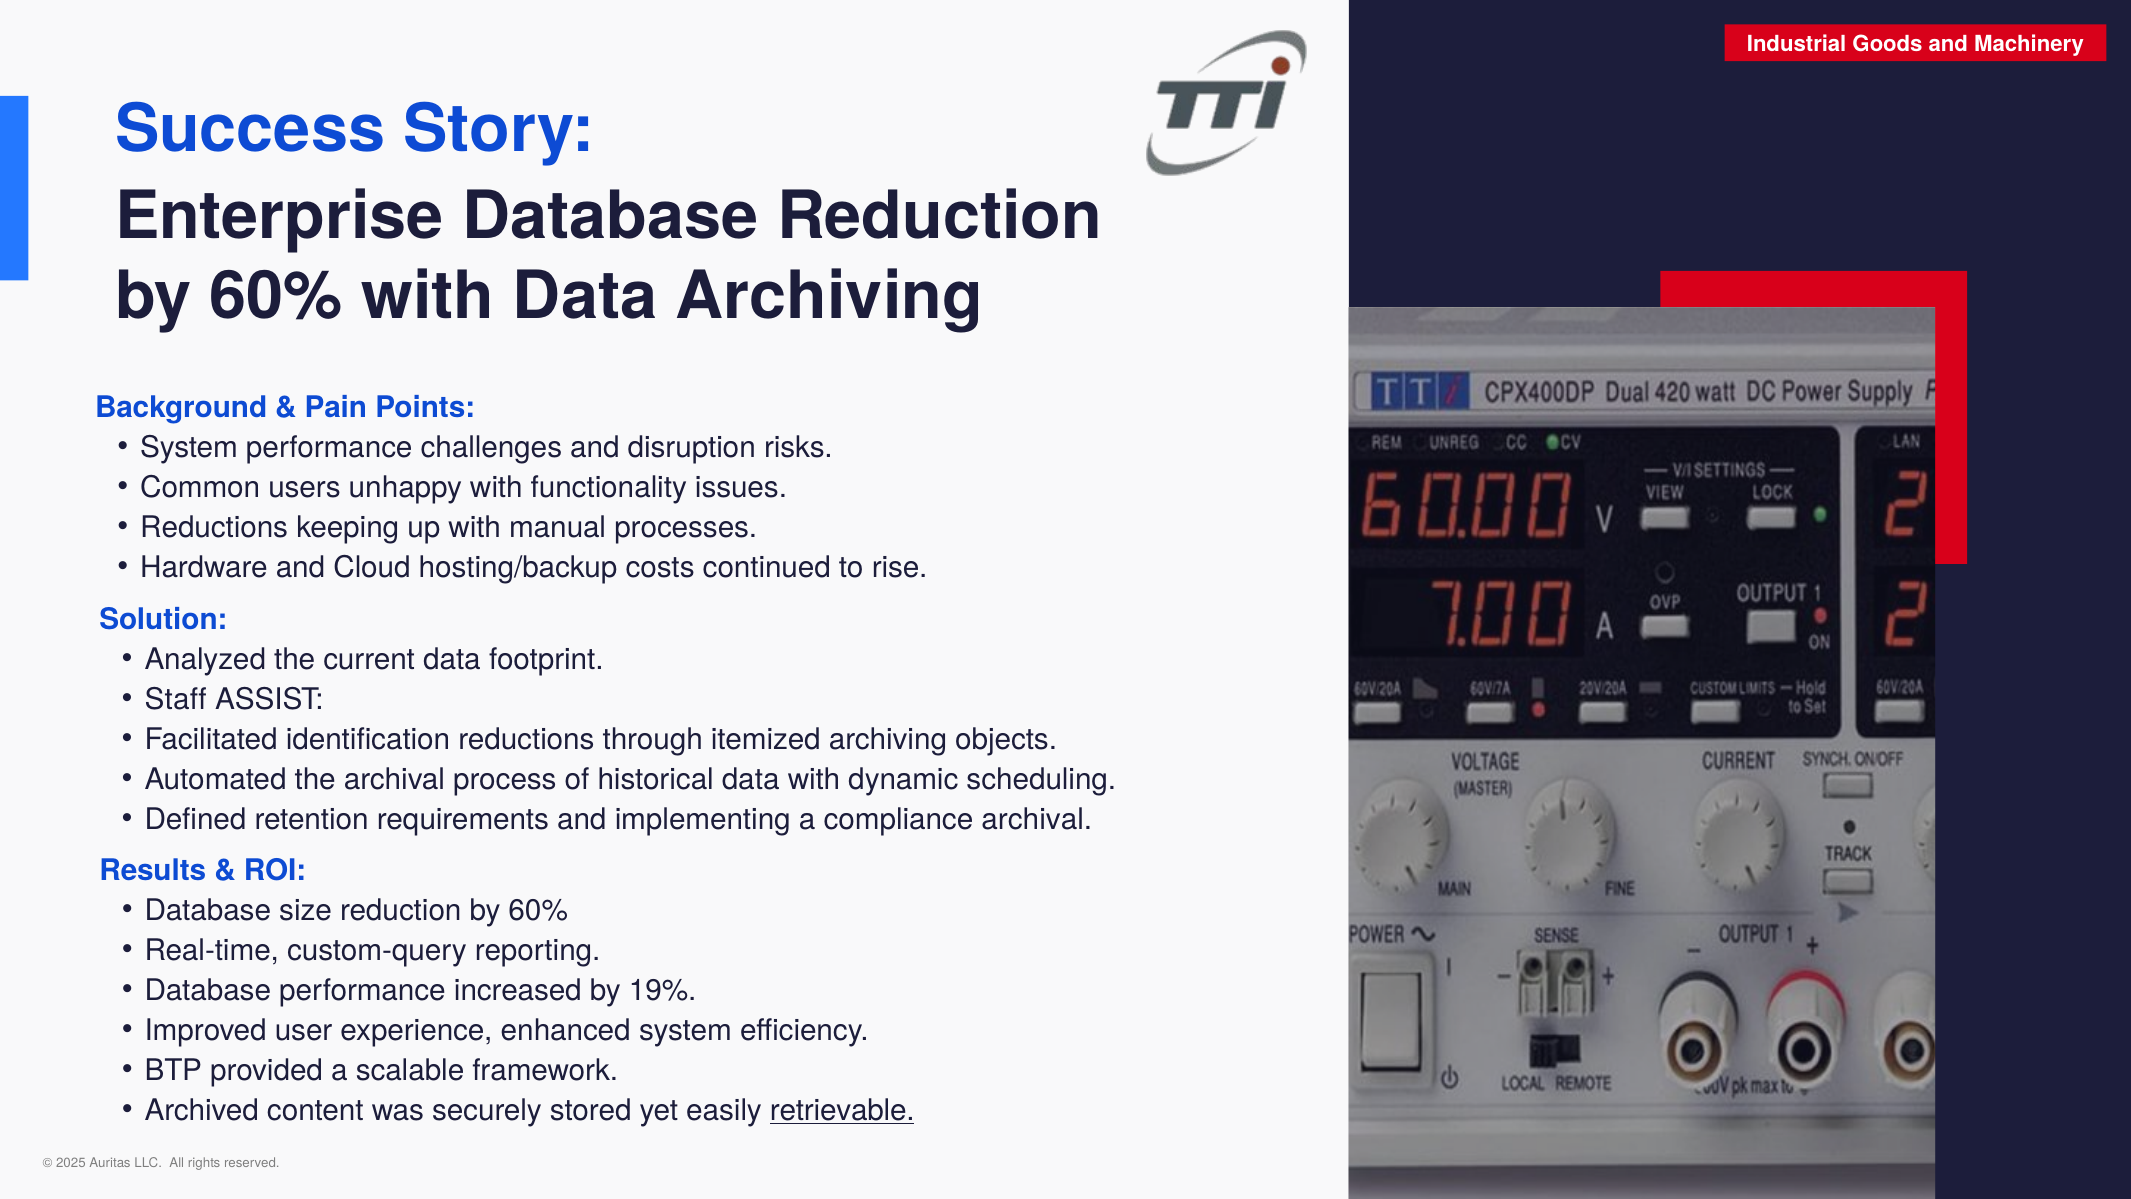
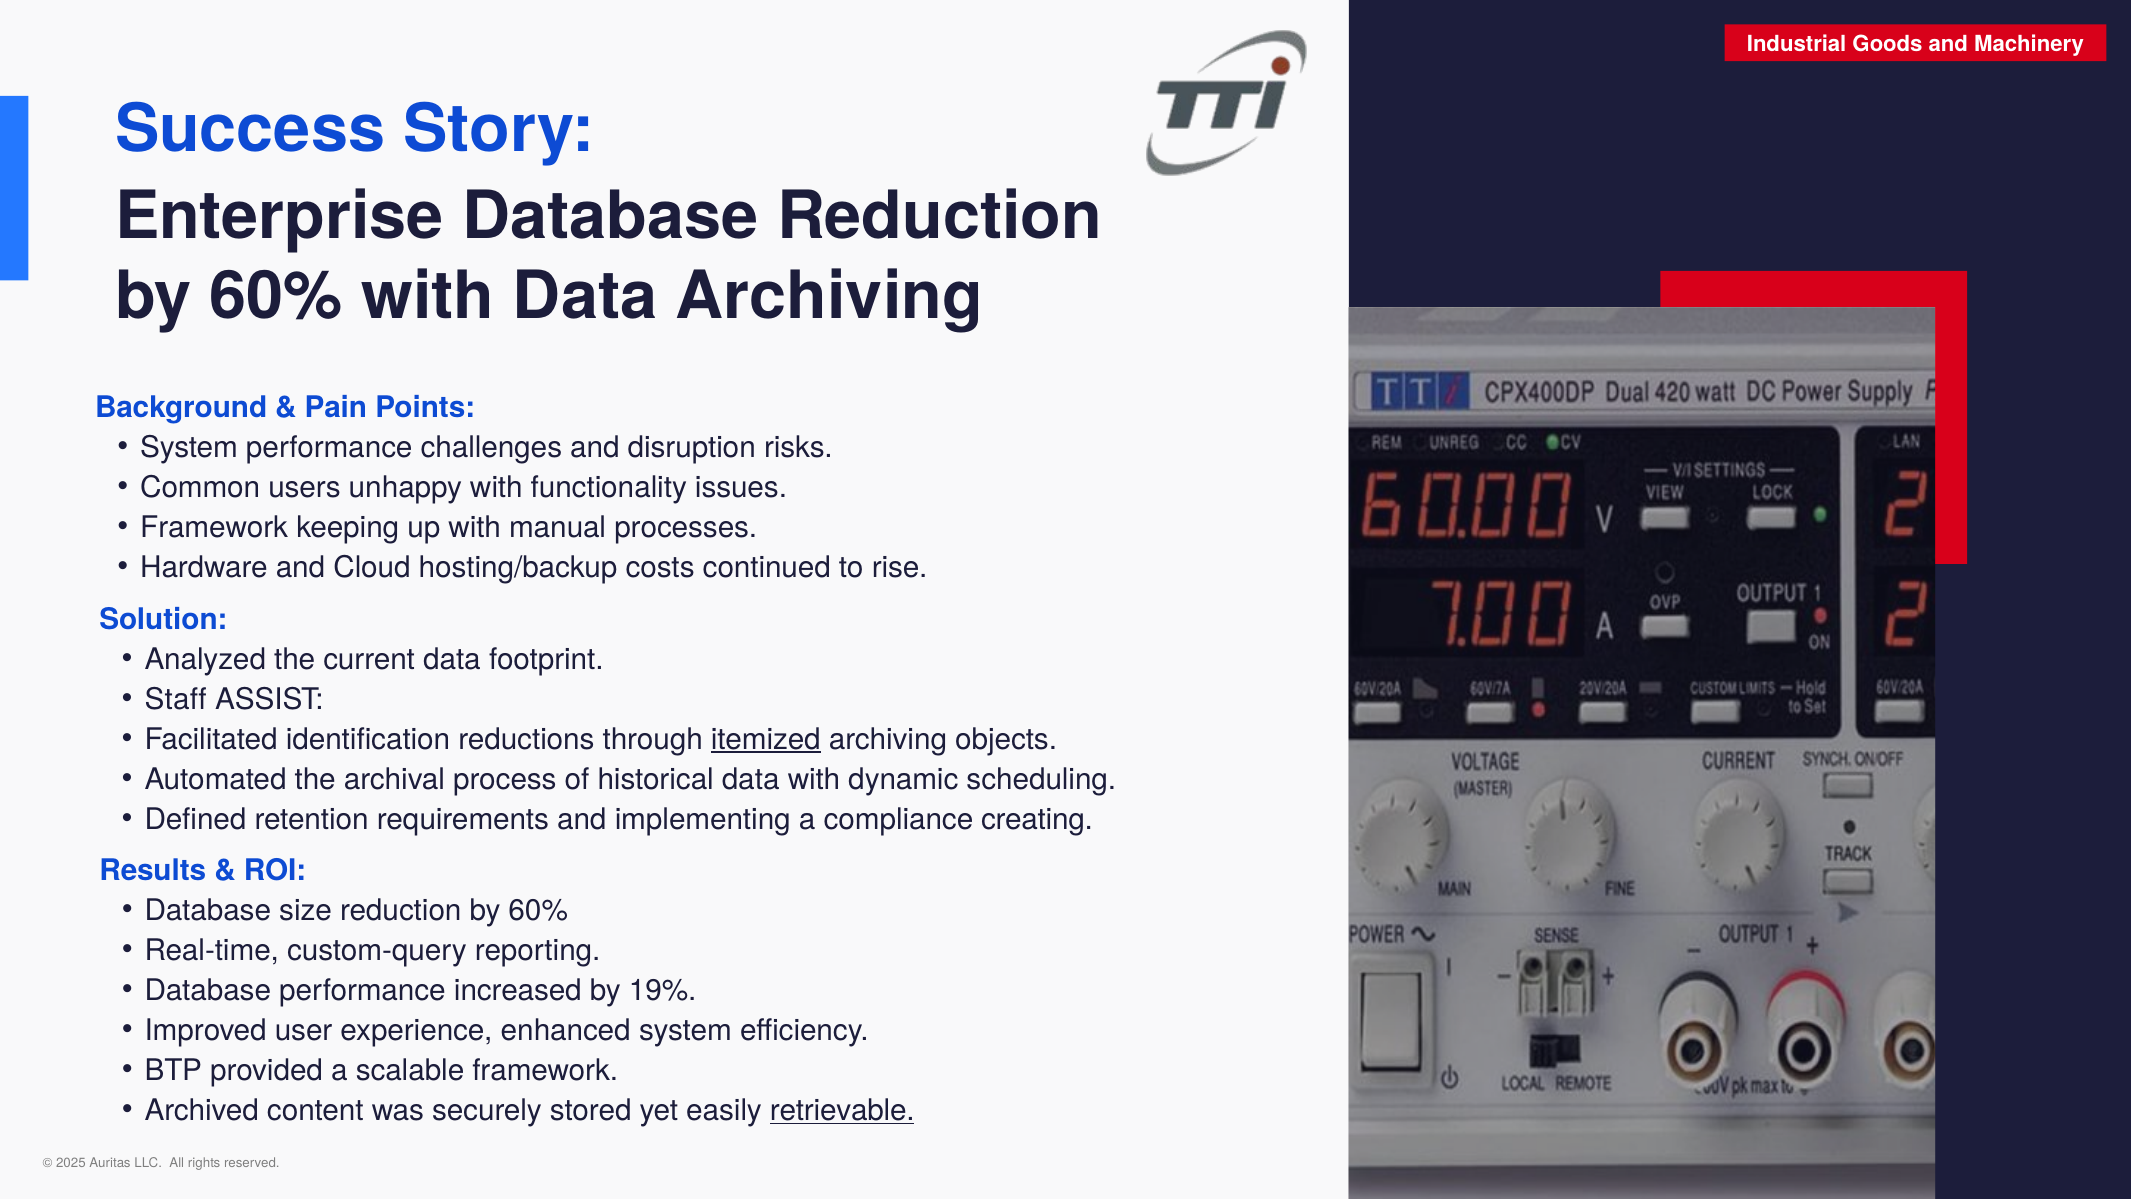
Reductions: Reductions -> Framework (214, 527)
itemized underline: none -> present (766, 739)
compliance archival: archival -> creating (1037, 819)
